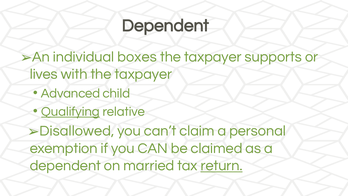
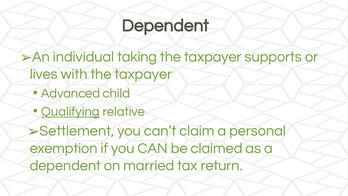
boxes: boxes -> taking (137, 57)
Disallowed: Disallowed -> Settlement (77, 131)
return underline: present -> none (222, 165)
